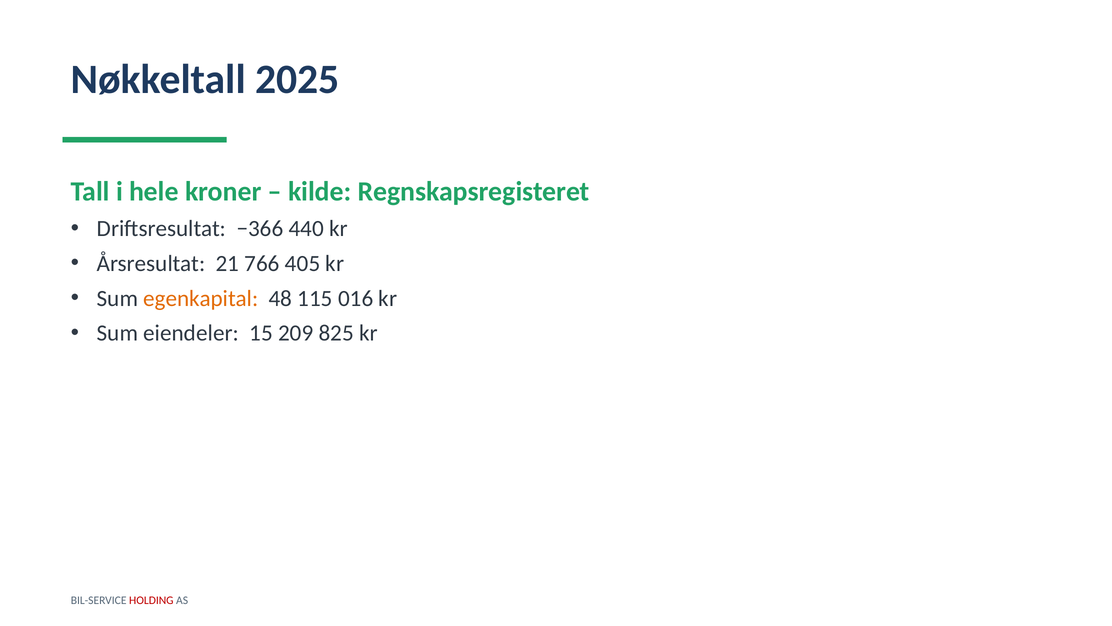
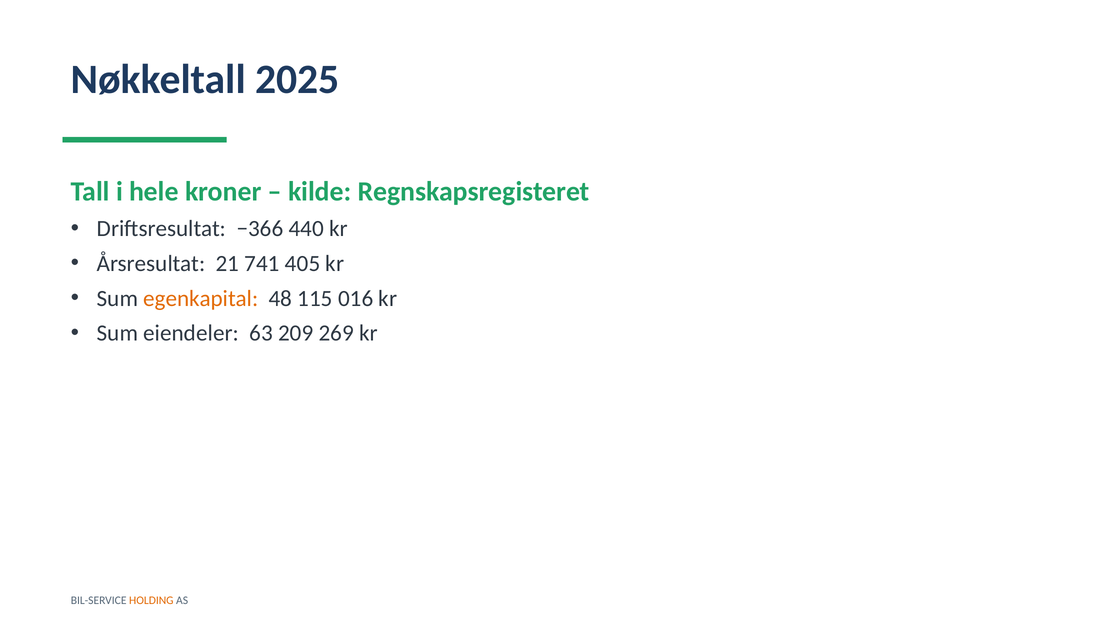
766: 766 -> 741 (262, 263)
15: 15 -> 63 (261, 333)
825: 825 -> 269 (336, 333)
HOLDING colour: red -> orange (151, 600)
